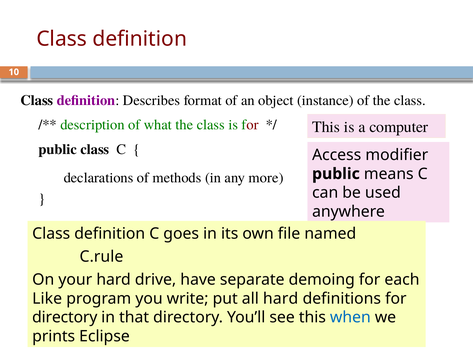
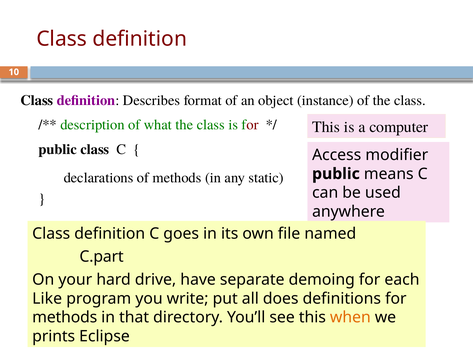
more: more -> static (266, 178)
C.rule: C.rule -> C.part (102, 256)
all hard: hard -> does (281, 298)
directory: directory -> methods (65, 317)
when colour: blue -> orange (350, 317)
